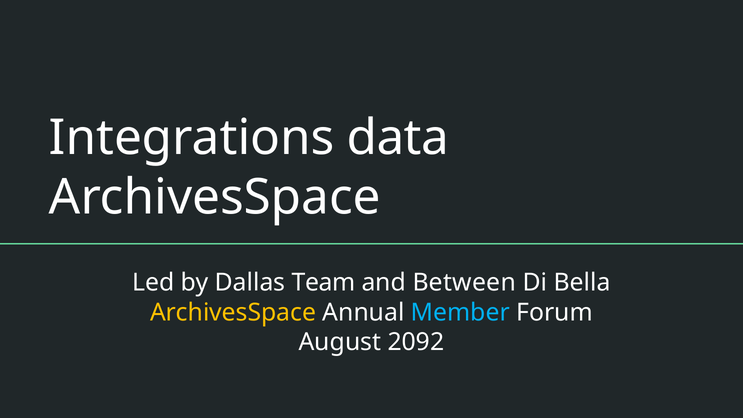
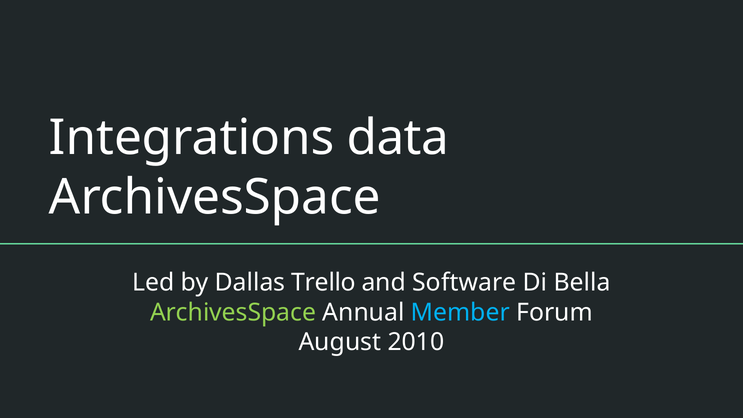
Team: Team -> Trello (324, 283)
Between: Between -> Software (464, 283)
ArchivesSpace colour: yellow -> light green (233, 312)
2092: 2092 -> 2010 (416, 342)
